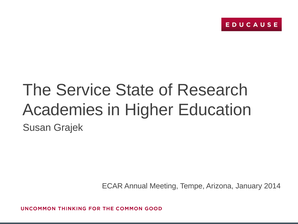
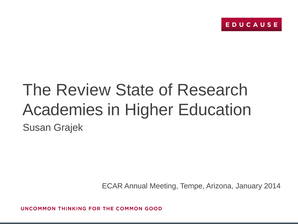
Service: Service -> Review (83, 90)
